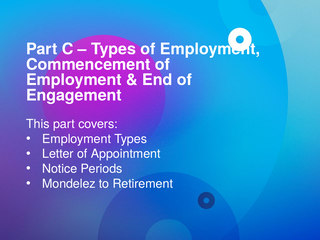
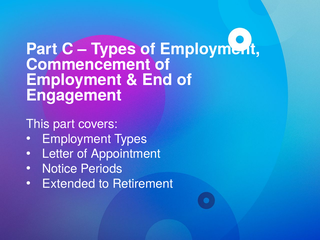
Mondelez: Mondelez -> Extended (69, 184)
